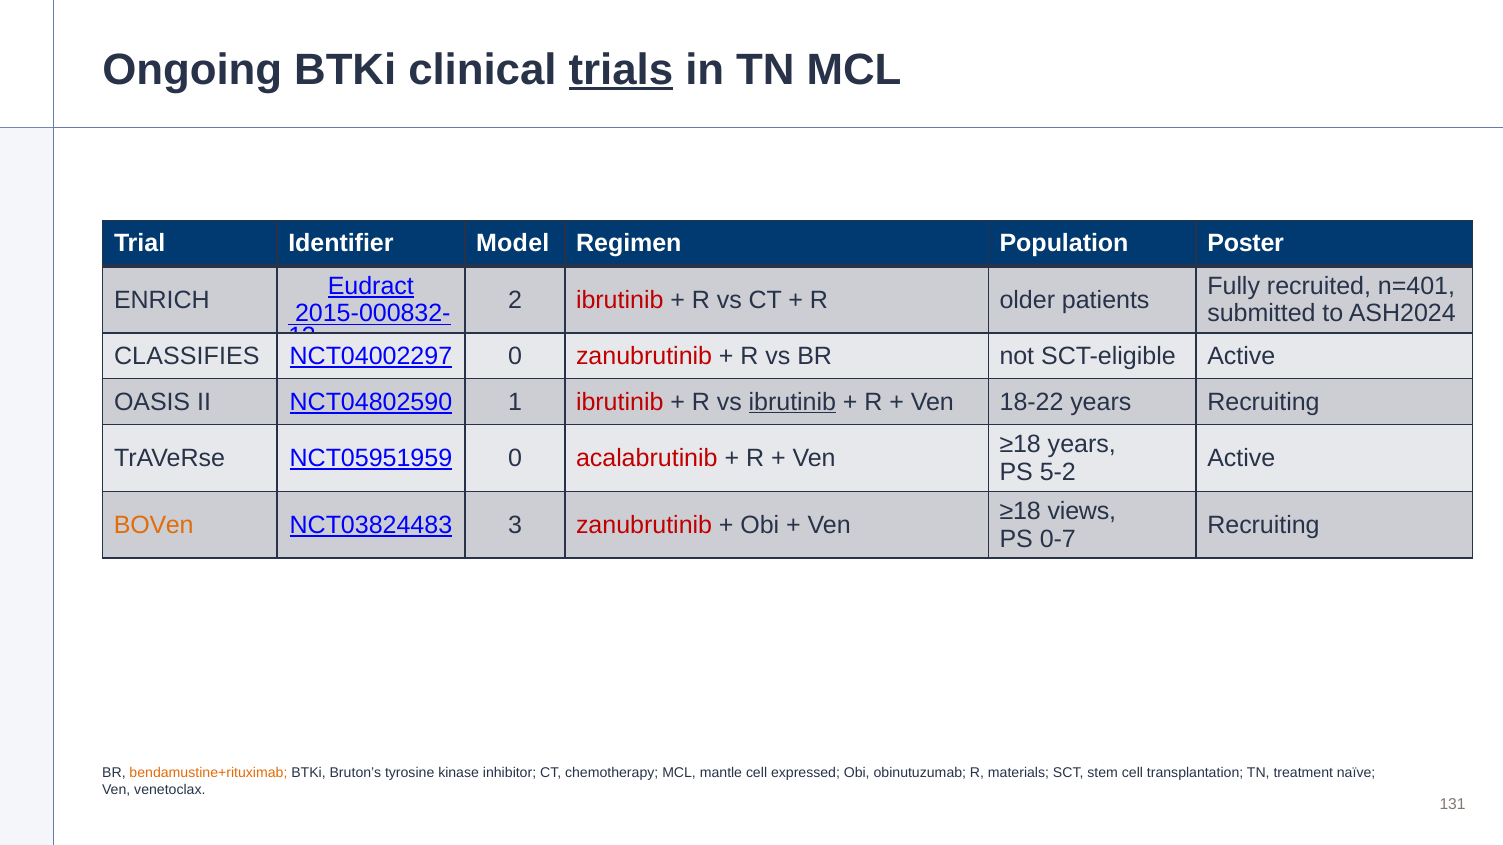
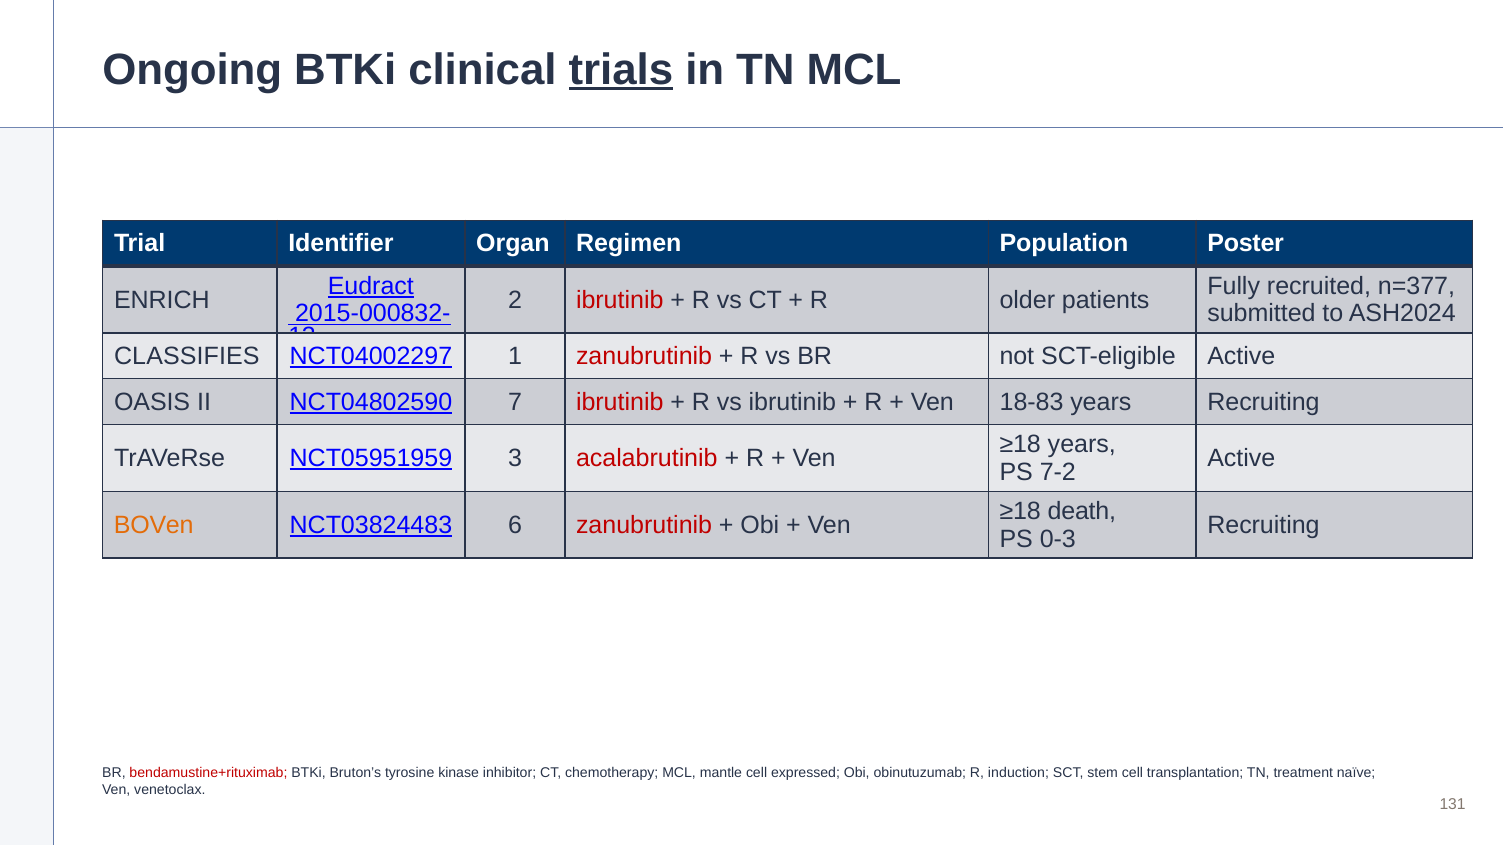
Model: Model -> Organ (513, 244)
n=401: n=401 -> n=377 (1416, 286)
NCT04002297 0: 0 -> 1 (515, 356)
1: 1 -> 7 (515, 402)
ibrutinib underline: present -> none (792, 402)
18-22: 18-22 -> 18-83 (1032, 402)
NCT05951959 0: 0 -> 3 (515, 458)
5-2: 5-2 -> 7-2 (1058, 472)
views: views -> death (1082, 511)
3: 3 -> 6 (515, 525)
0-7: 0-7 -> 0-3 (1058, 539)
bendamustine+rituximab colour: orange -> red (208, 773)
materials: materials -> induction (1018, 773)
